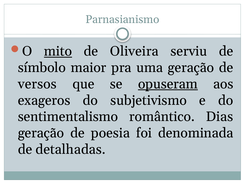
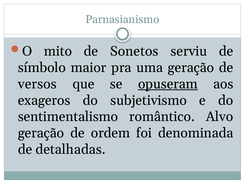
mito underline: present -> none (58, 51)
Oliveira: Oliveira -> Sonetos (134, 51)
Dias: Dias -> Alvo (220, 117)
poesia: poesia -> ordem (110, 133)
